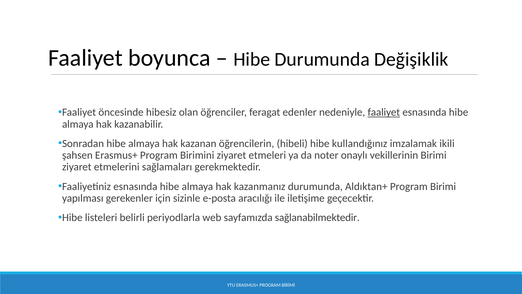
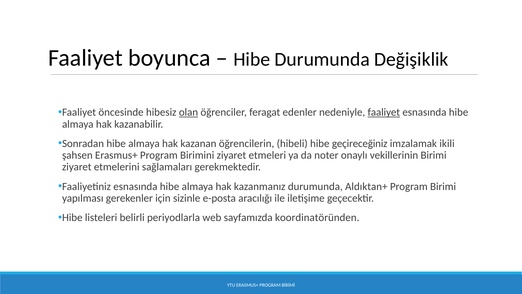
olan underline: none -> present (189, 112)
kullandığınız: kullandığınız -> geçireceğiniz (360, 143)
sağlanabilmektedir: sağlanabilmektedir -> koordinatöründen (317, 217)
